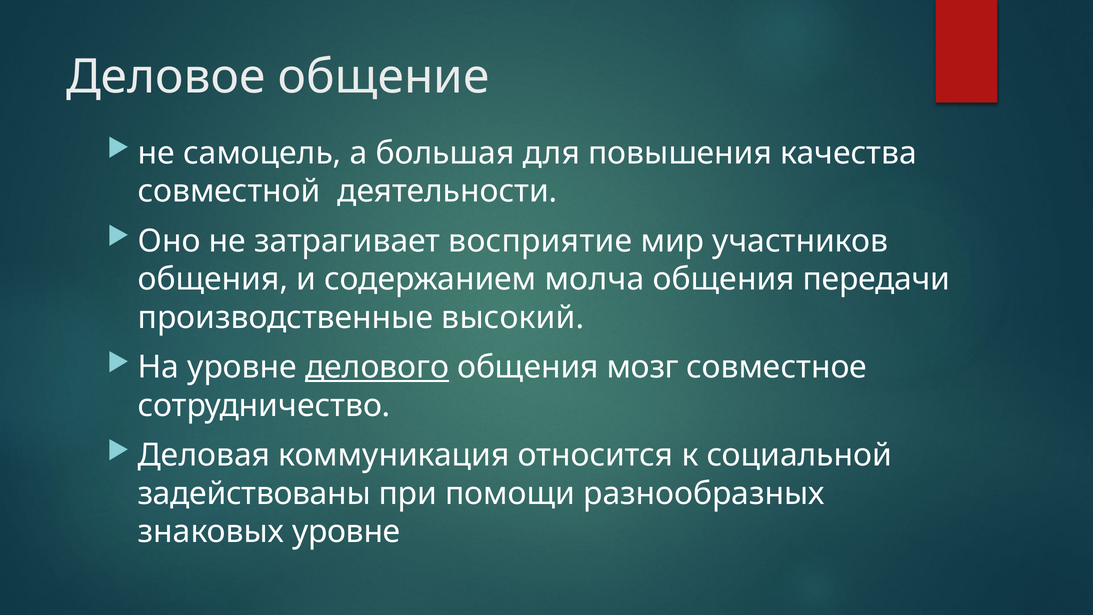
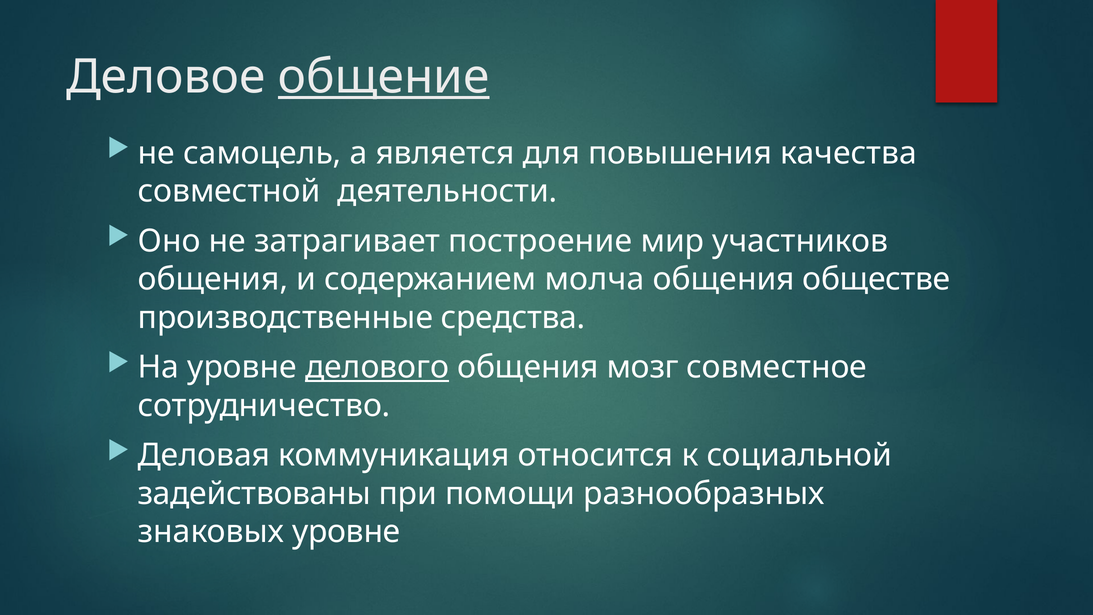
общение underline: none -> present (384, 77)
большая: большая -> является (445, 153)
восприятие: восприятие -> построение (540, 241)
передачи: передачи -> обществе (876, 279)
высокий: высокий -> средства (513, 317)
